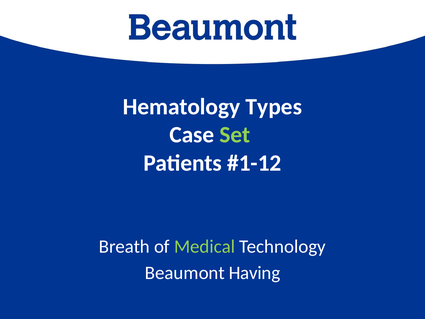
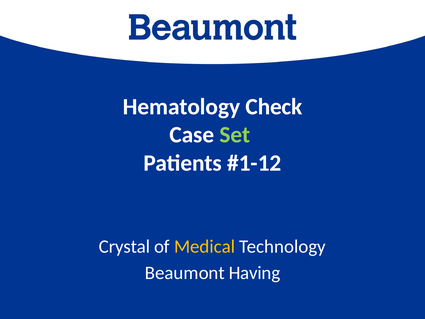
Types: Types -> Check (274, 107)
Breath: Breath -> Crystal (124, 246)
Medical colour: light green -> yellow (205, 246)
